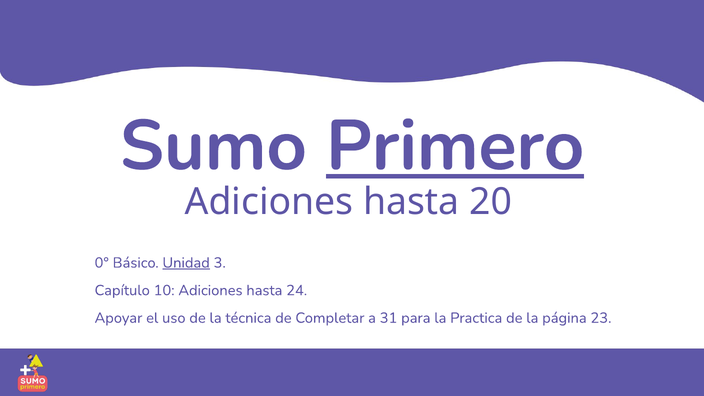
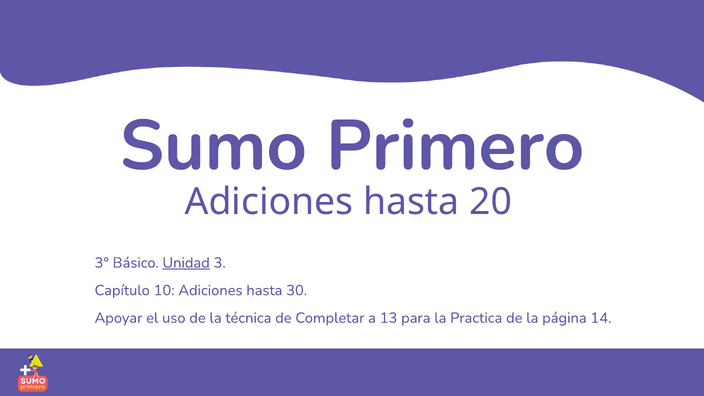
Primero underline: present -> none (455, 146)
0°: 0° -> 3° (102, 263)
24: 24 -> 30 (297, 290)
31: 31 -> 13 (389, 318)
23: 23 -> 14 (601, 318)
